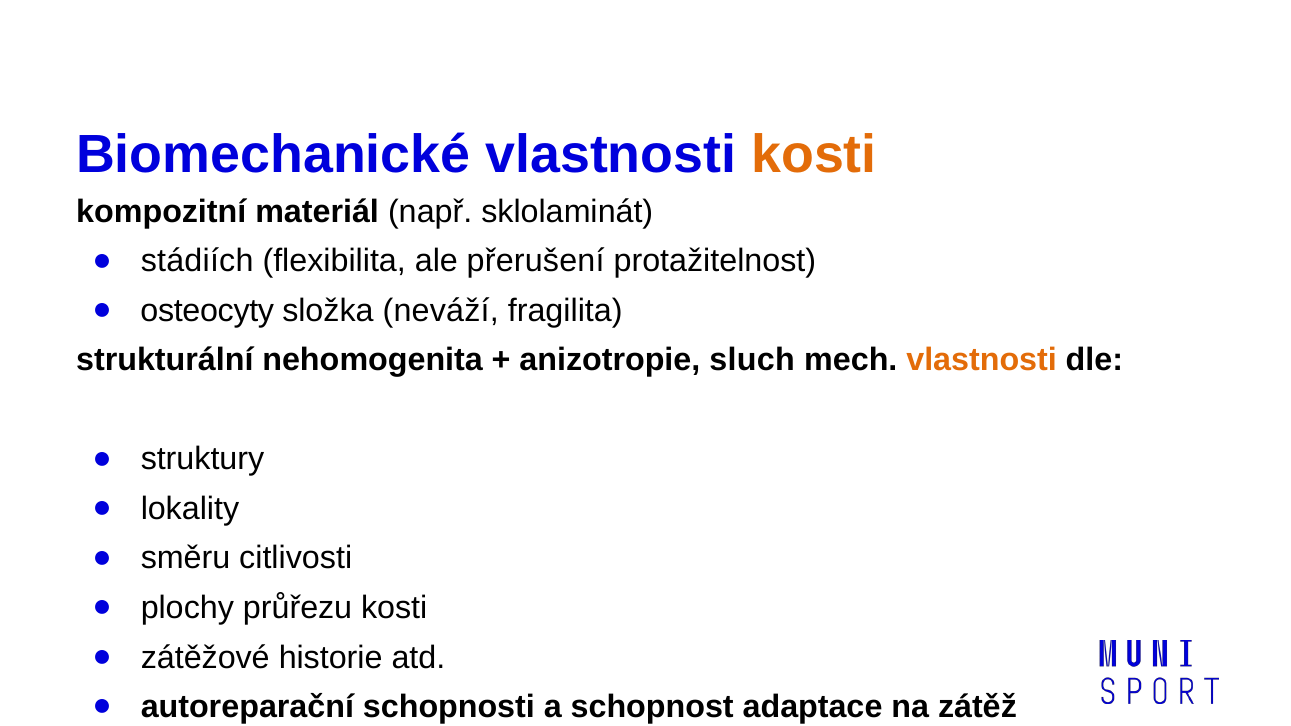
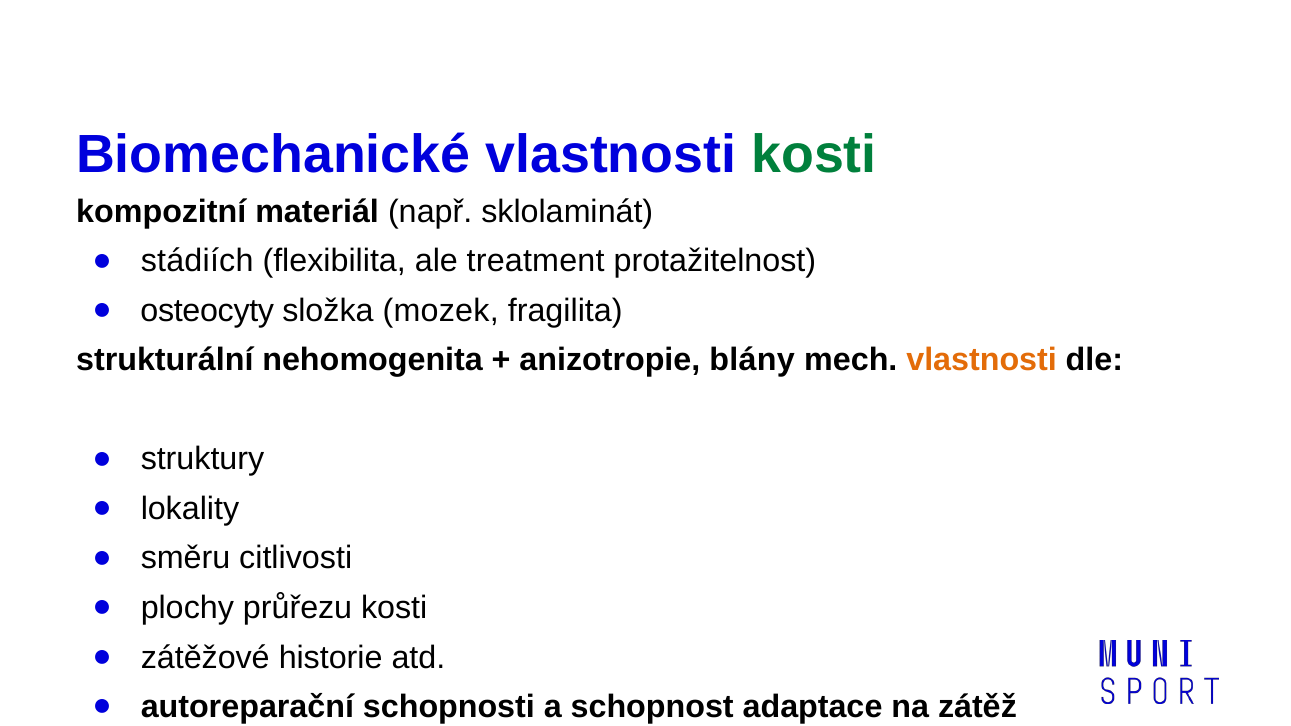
kosti colour: orange -> green (814, 155)
přerušení: přerušení -> treatment (536, 261)
neváží: neváží -> mozek (441, 311)
sluch: sluch -> blány (752, 360)
